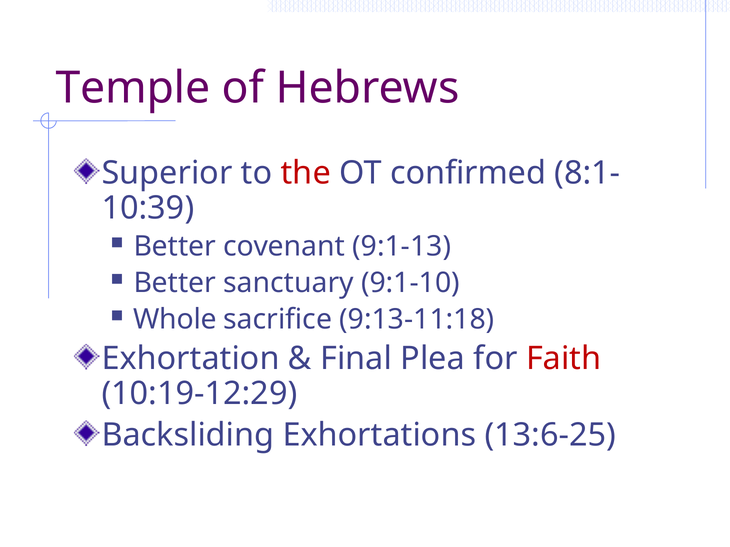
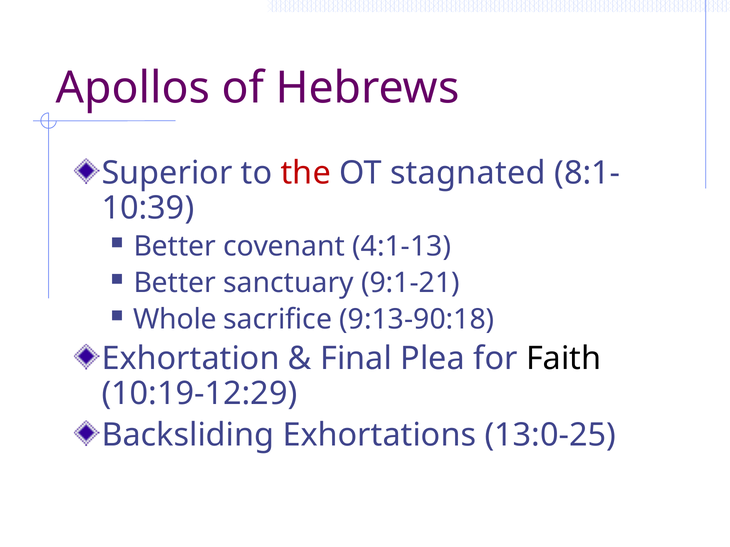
Temple: Temple -> Apollos (133, 88)
confirmed: confirmed -> stagnated (468, 173)
9:1-13: 9:1-13 -> 4:1-13 (402, 247)
9:1-10: 9:1-10 -> 9:1-21 (410, 283)
9:13-11:18: 9:13-11:18 -> 9:13-90:18 (417, 319)
Faith colour: red -> black (564, 359)
13:6-25: 13:6-25 -> 13:0-25 (550, 435)
